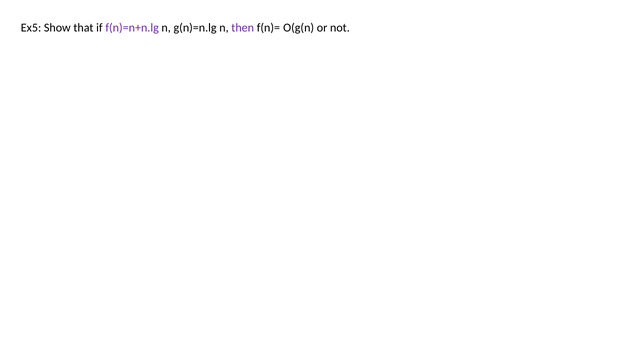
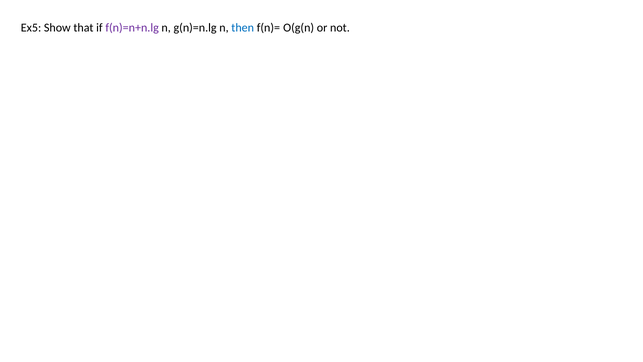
then colour: purple -> blue (243, 28)
